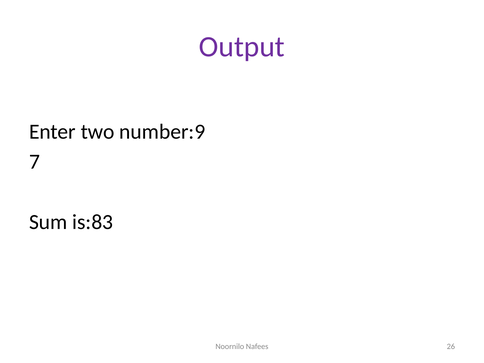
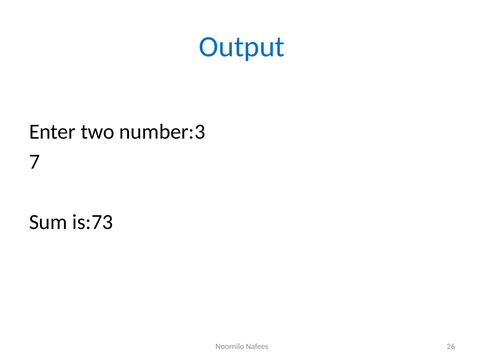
Output colour: purple -> blue (242, 47)
number:9: number:9 -> number:3 (162, 132)
is:83: is:83 -> is:73 (93, 222)
